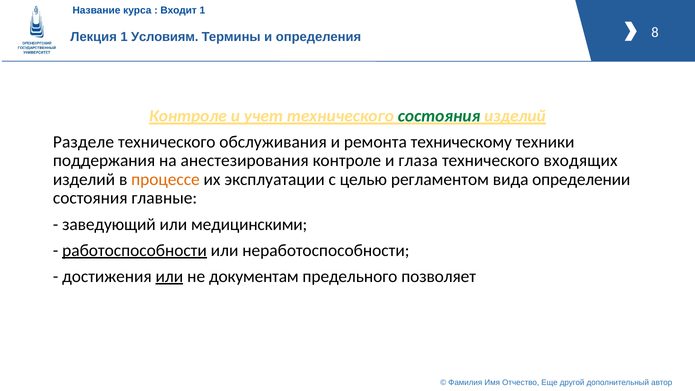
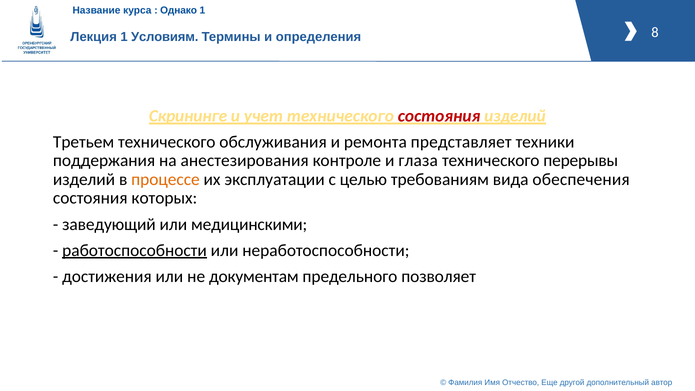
Входит: Входит -> Однако (179, 10)
Контроле: Контроле -> Скрининге (188, 116)
состояния colour: green -> red (439, 116)
Разделе: Разделе -> Третьем (84, 142)
техническому: техническому -> представляет (461, 142)
входящих: входящих -> перерывы (581, 161)
регламентом: регламентом -> требованиям (440, 179)
определении: определении -> обеспечения (581, 179)
главные: главные -> которых (164, 198)
или underline: present -> none (169, 276)
